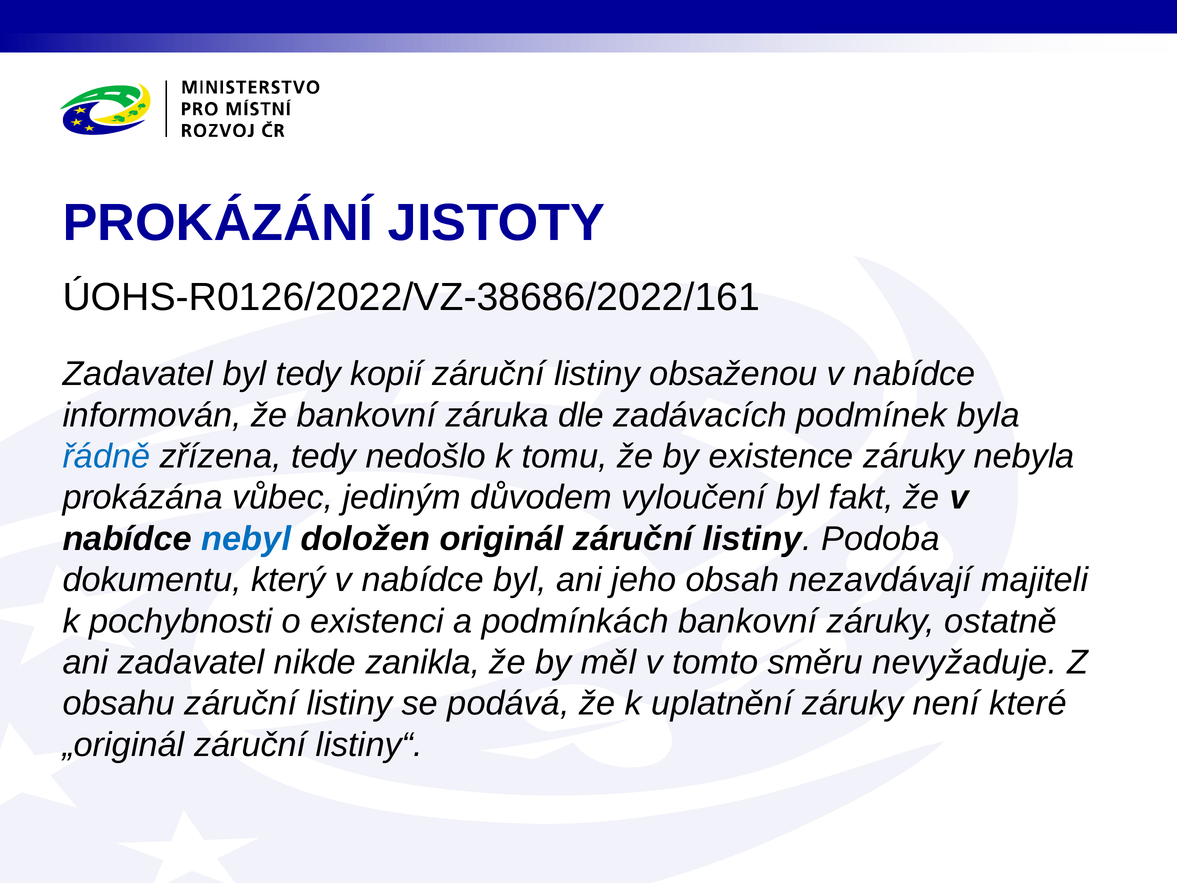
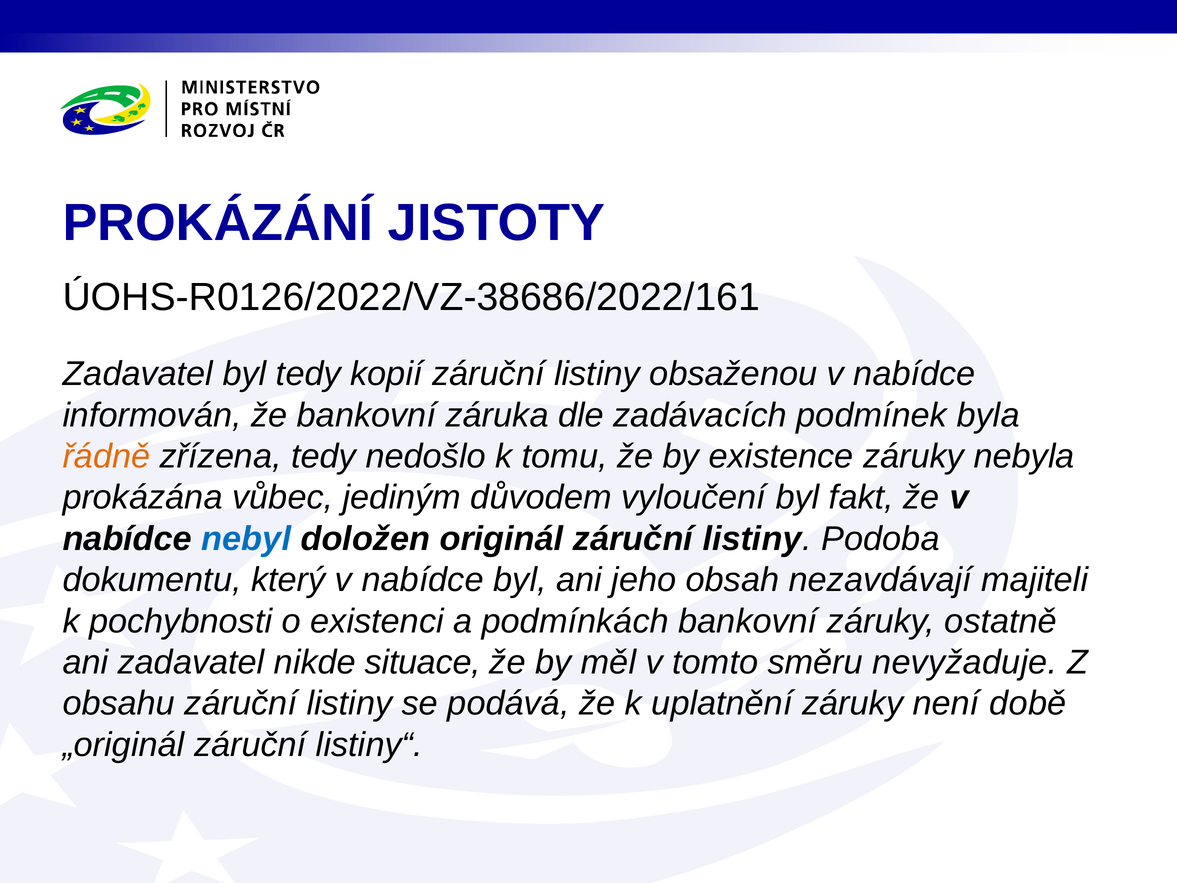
řádně colour: blue -> orange (106, 456)
zanikla: zanikla -> situace (423, 662)
které: které -> době (1028, 703)
